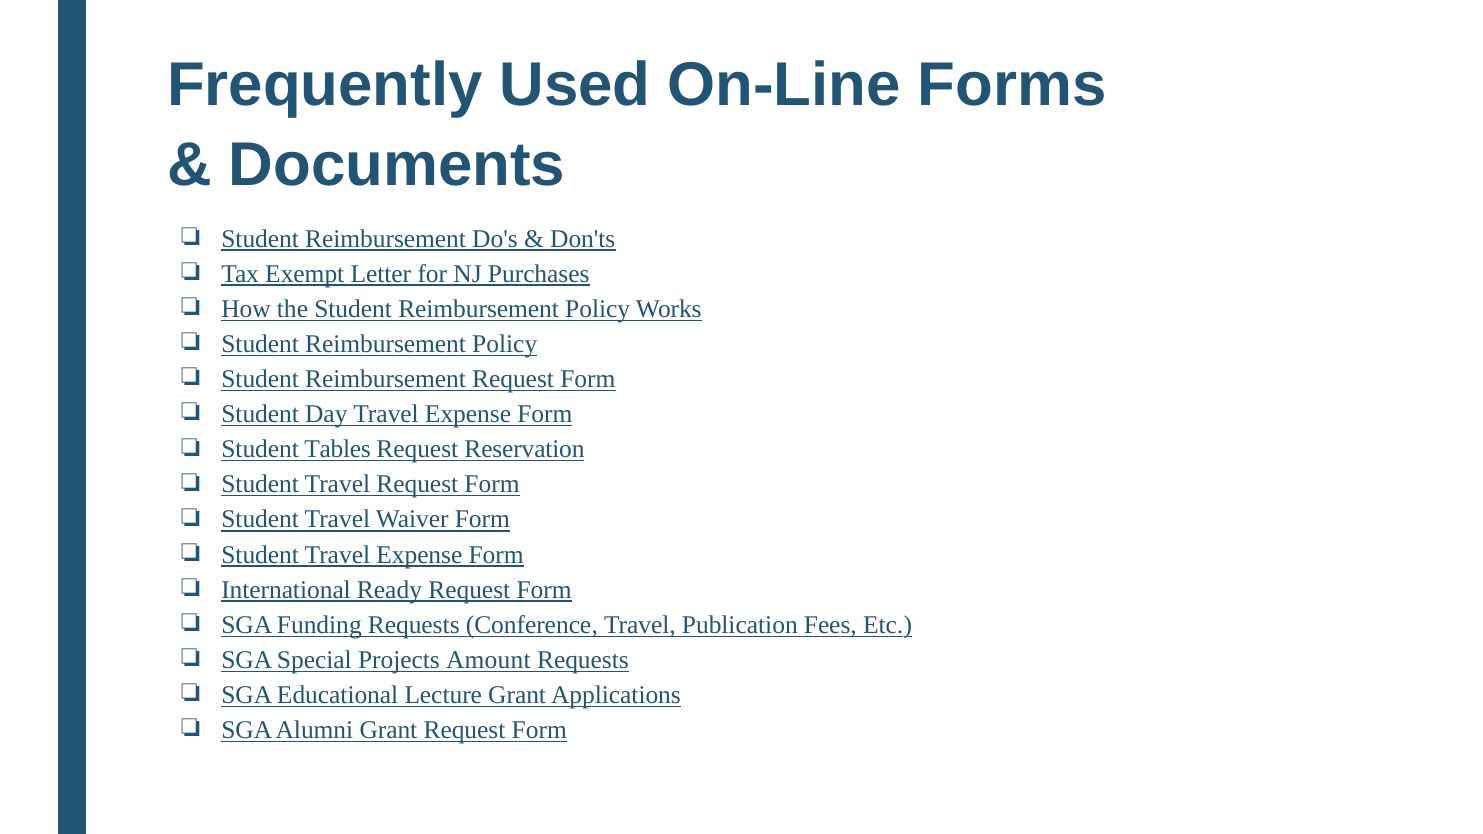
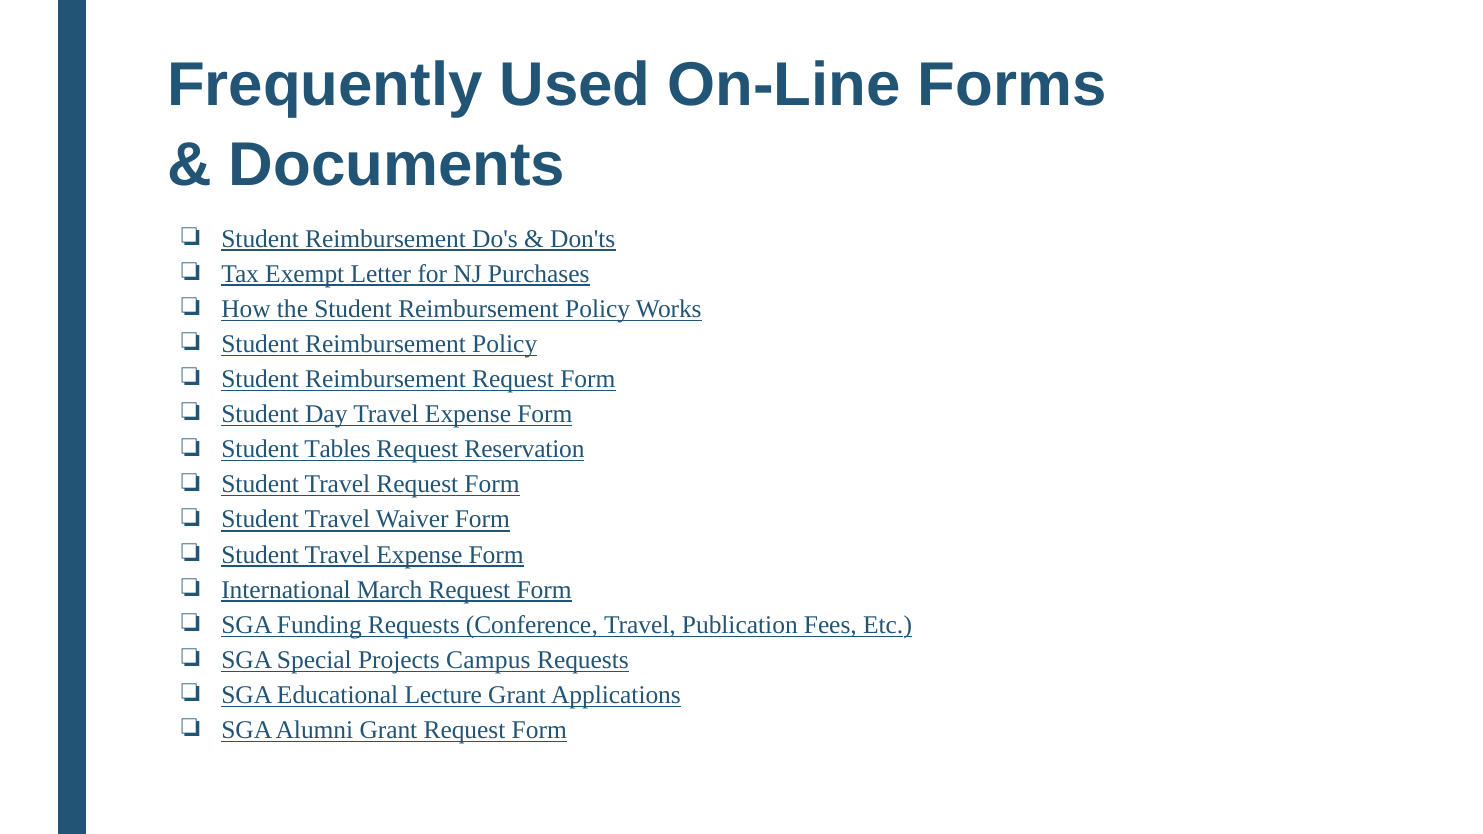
Ready: Ready -> March (390, 590)
Amount: Amount -> Campus (488, 660)
